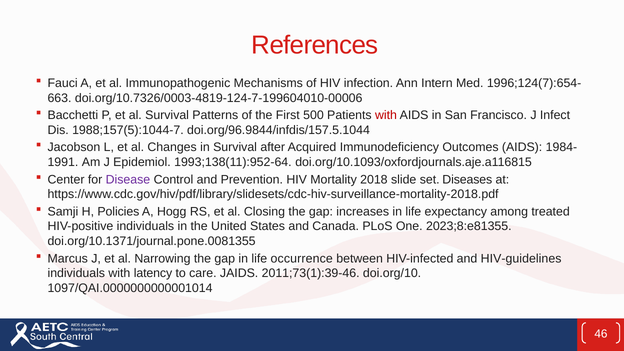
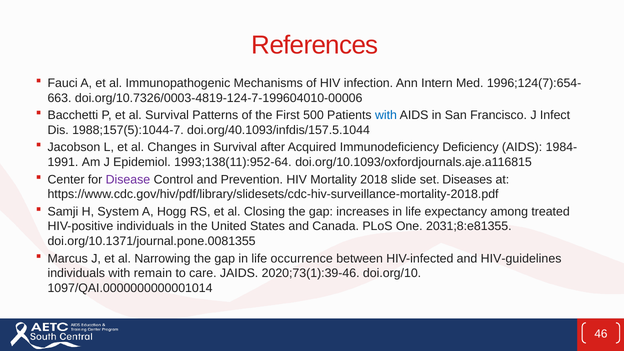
with colour: red -> blue (386, 115)
doi.org/96.9844/infdis/157.5.1044: doi.org/96.9844/infdis/157.5.1044 -> doi.org/40.1093/infdis/157.5.1044 (279, 130)
Outcomes: Outcomes -> Deficiency (471, 147)
Policies: Policies -> System (118, 212)
2023;8:e81355: 2023;8:e81355 -> 2031;8:e81355 (469, 226)
latency: latency -> remain (153, 273)
2011;73(1):39-46: 2011;73(1):39-46 -> 2020;73(1):39-46 (311, 273)
